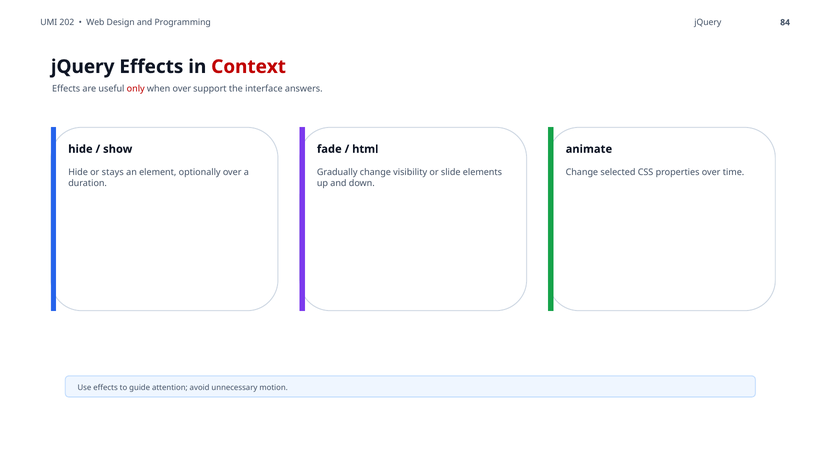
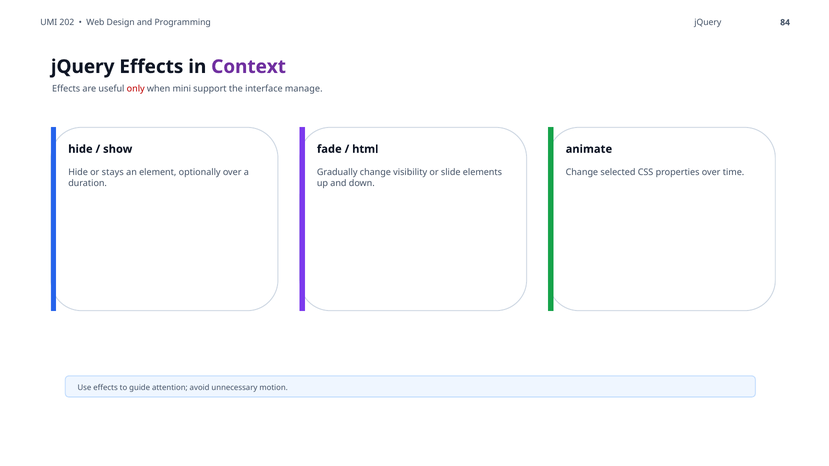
Context colour: red -> purple (249, 67)
when over: over -> mini (182, 89)
answers: answers -> manage (304, 89)
